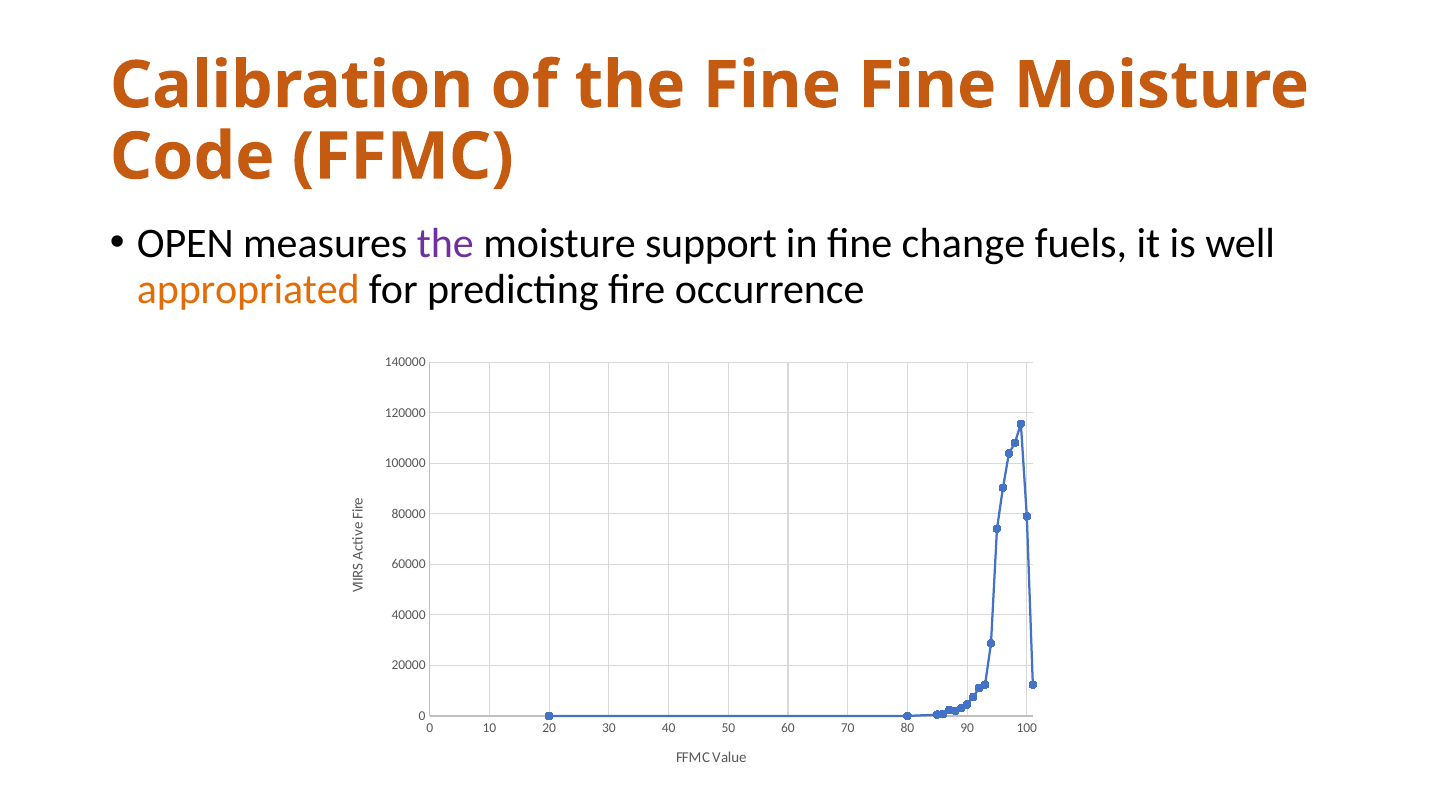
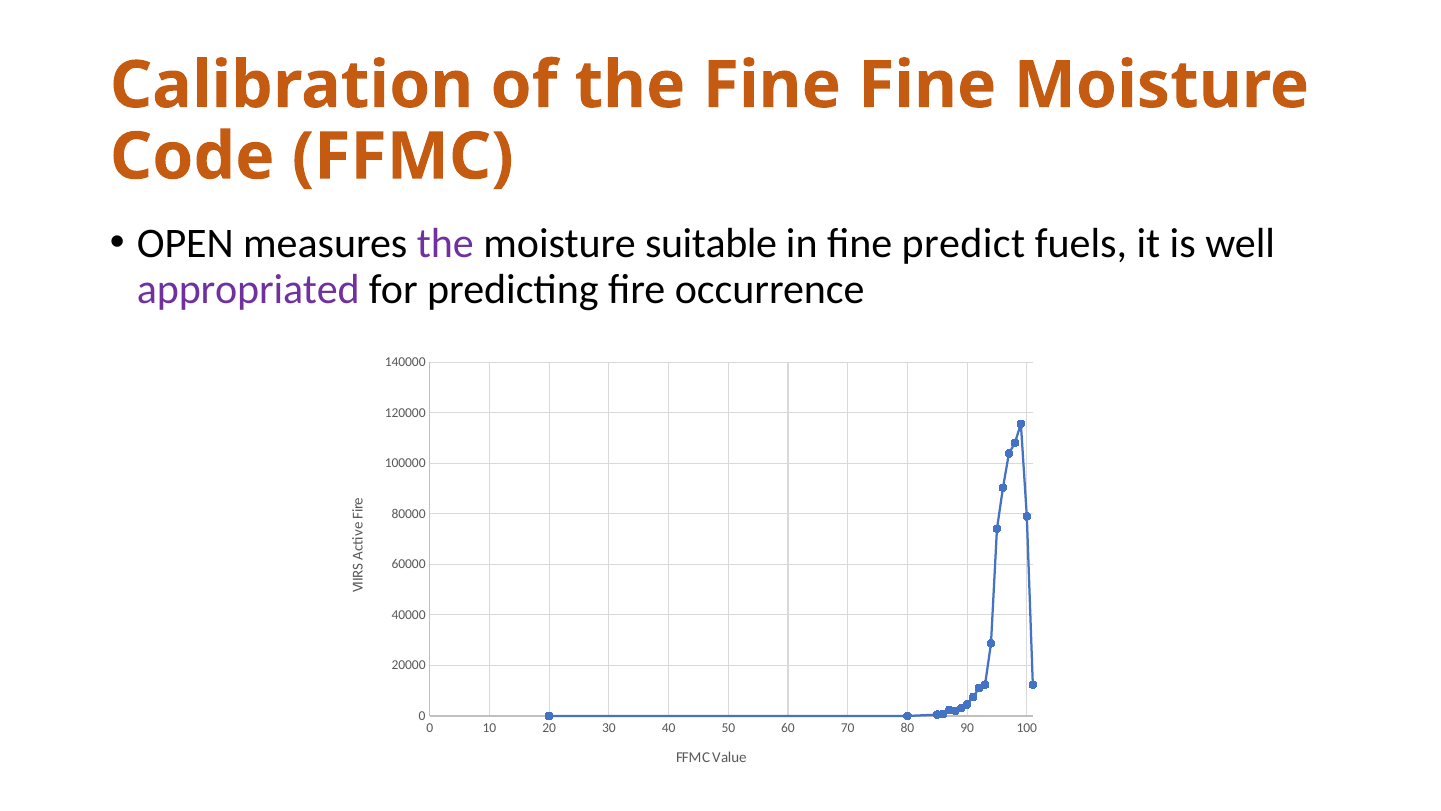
support: support -> suitable (711, 244)
change: change -> predict (963, 244)
appropriated colour: orange -> purple (248, 289)
